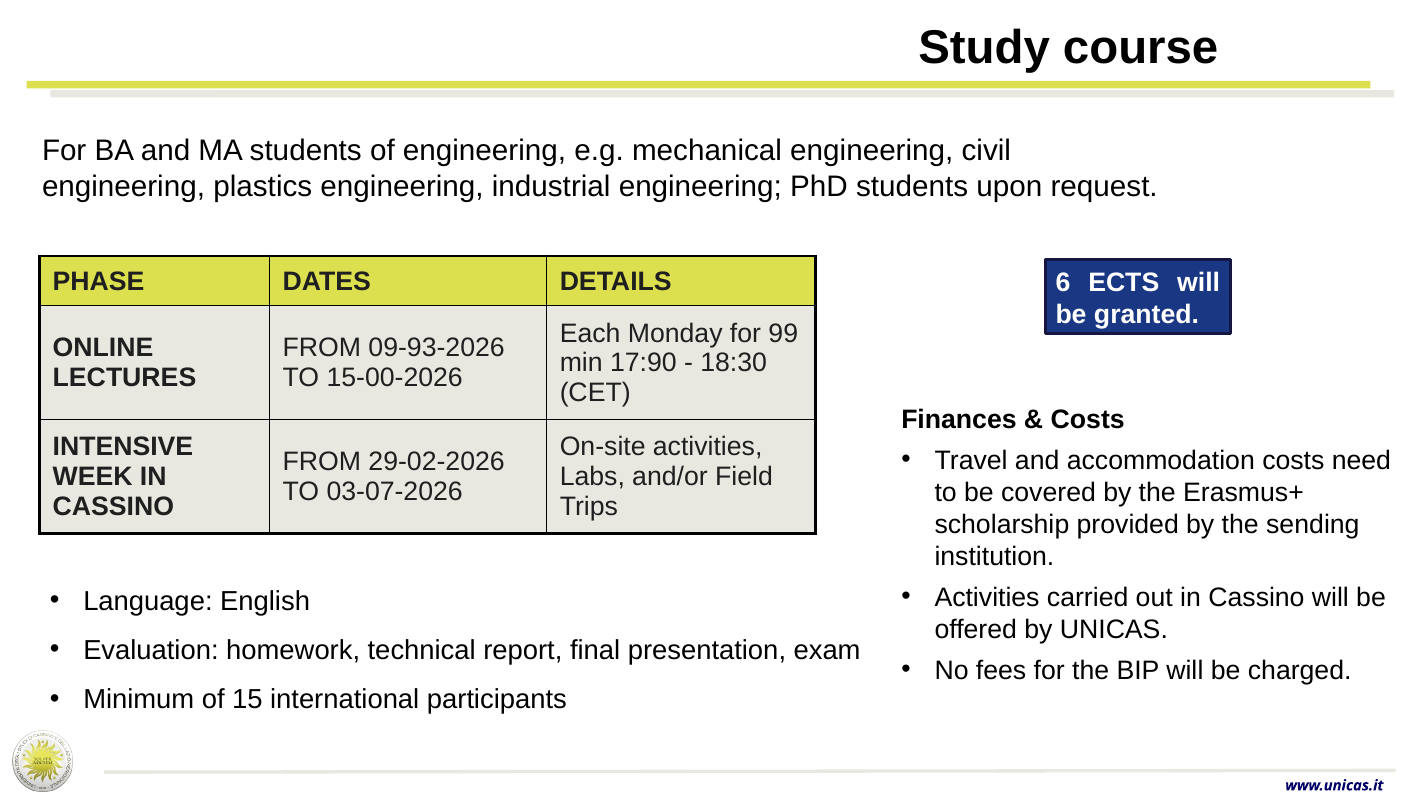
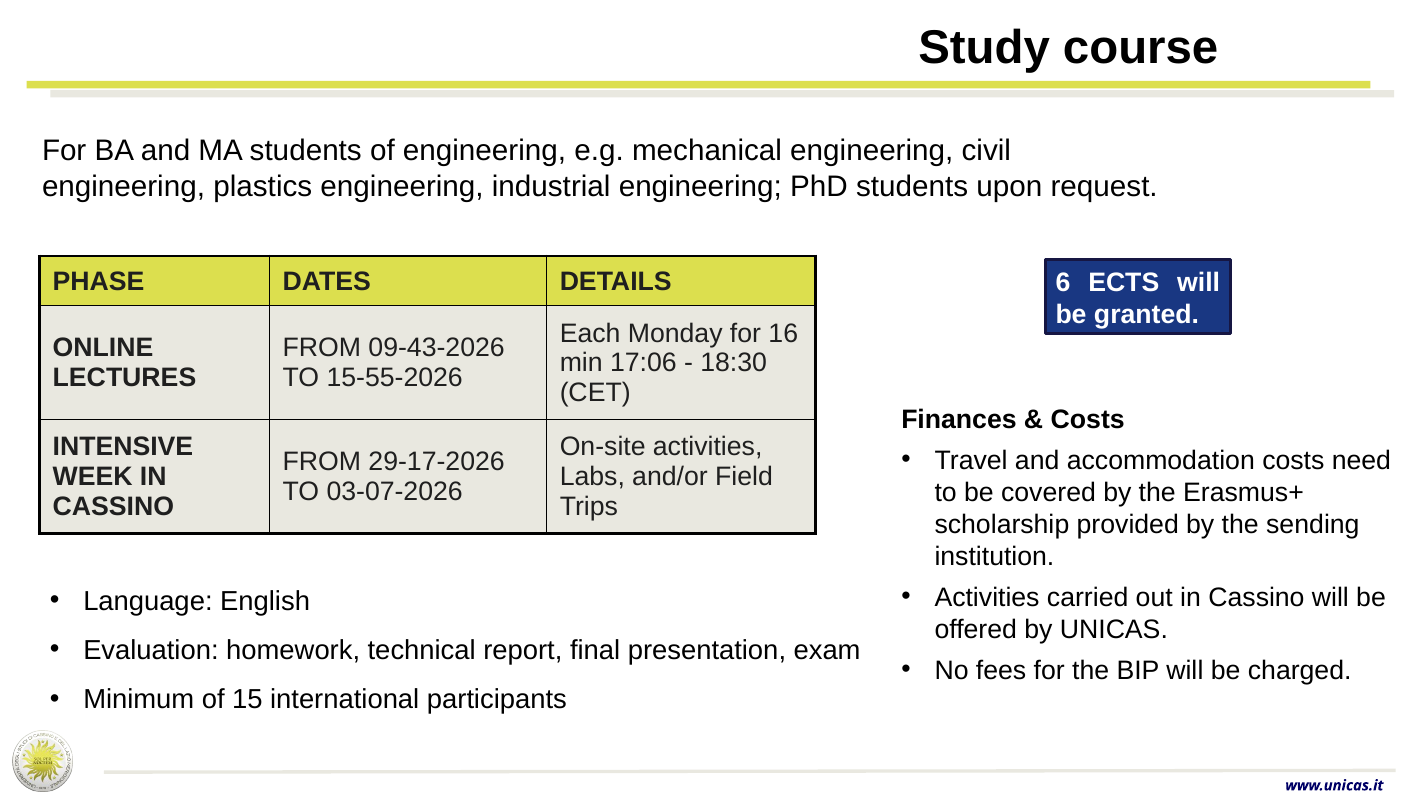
99: 99 -> 16 (783, 333)
09-93-2026: 09-93-2026 -> 09-43-2026 (437, 348)
17:90: 17:90 -> 17:06 (643, 363)
15-00-2026: 15-00-2026 -> 15-55-2026 (395, 378)
29-02-2026: 29-02-2026 -> 29-17-2026 (437, 462)
